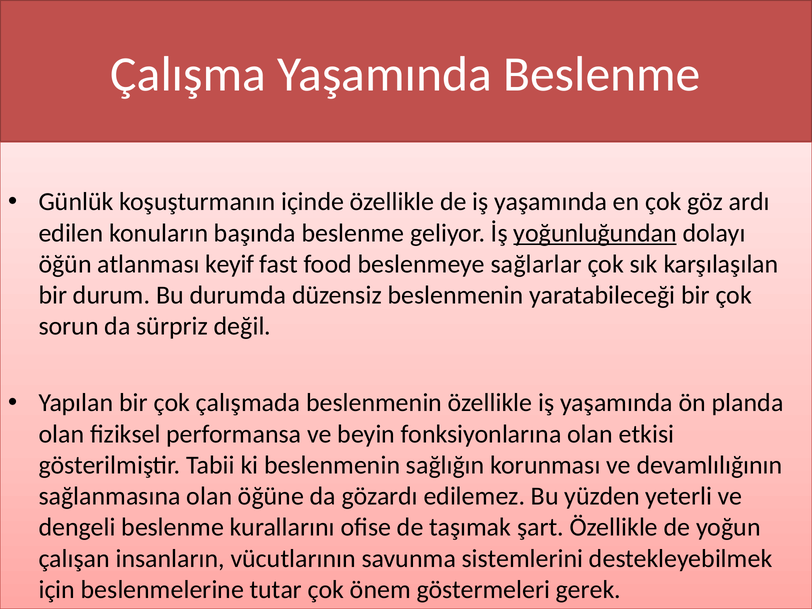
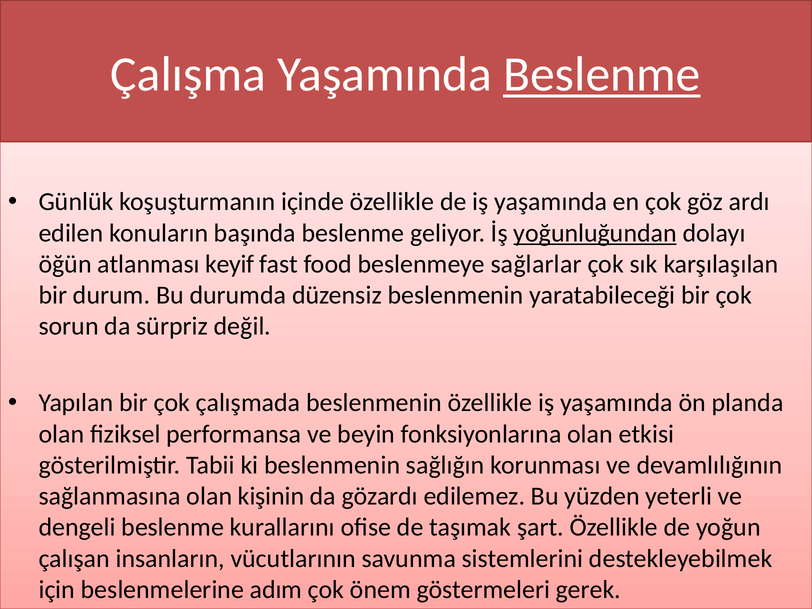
Beslenme underline: none -> present (602, 75)
öğüne: öğüne -> kişinin (271, 496)
tutar: tutar -> adım (276, 590)
